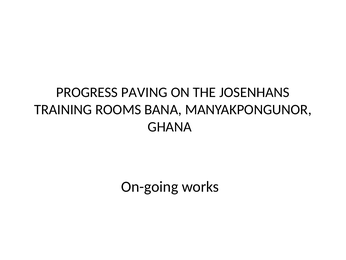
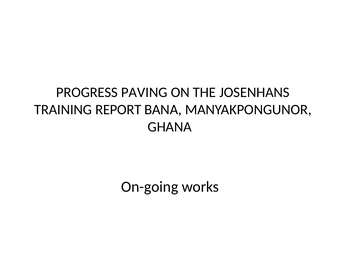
ROOMS: ROOMS -> REPORT (118, 109)
